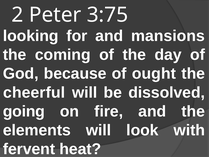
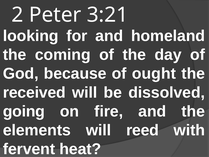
3:75: 3:75 -> 3:21 (107, 15)
mansions: mansions -> homeland (168, 36)
cheerful: cheerful -> received (34, 92)
look: look -> reed (142, 130)
